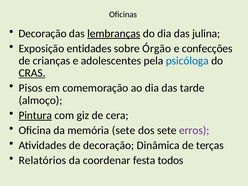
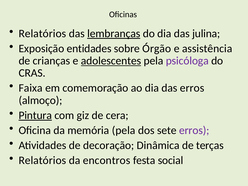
Decoração: Decoração -> Relatórios (42, 33)
confecções: confecções -> assistência (207, 48)
adolescentes underline: none -> present (111, 61)
psicóloga colour: blue -> purple (187, 61)
CRAS underline: present -> none (32, 73)
Pisos: Pisos -> Faixa (31, 88)
das tarde: tarde -> erros (192, 88)
memória sete: sete -> pela (124, 130)
coordenar: coordenar -> encontros (107, 160)
todos: todos -> social (171, 160)
